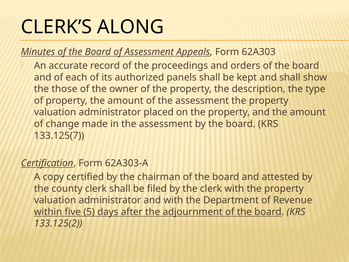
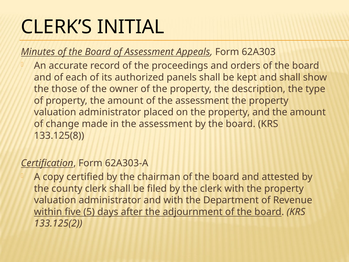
ALONG: ALONG -> INITIAL (131, 27)
133.125(7: 133.125(7 -> 133.125(8 (59, 135)
